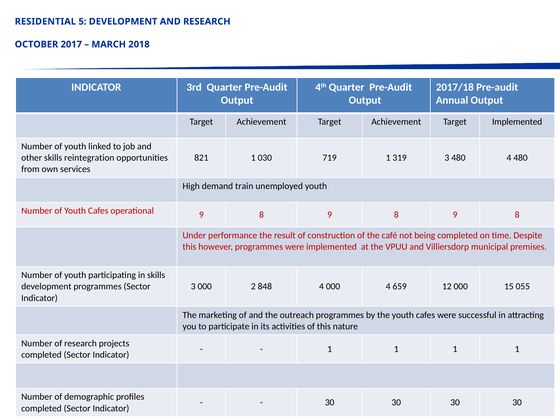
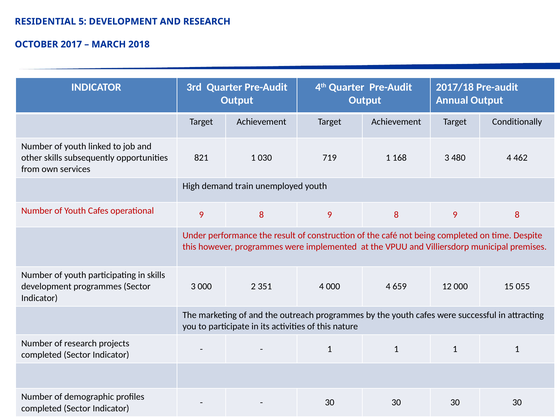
Target Implemented: Implemented -> Conditionally (517, 122)
reintegration: reintegration -> subsequently (89, 158)
319: 319 -> 168 (400, 158)
4 480: 480 -> 462 (520, 158)
848: 848 -> 351 (265, 287)
